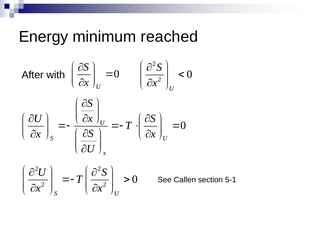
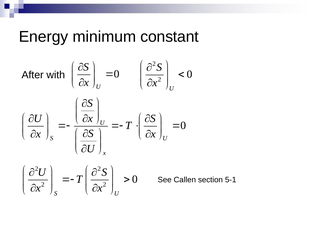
reached: reached -> constant (170, 37)
